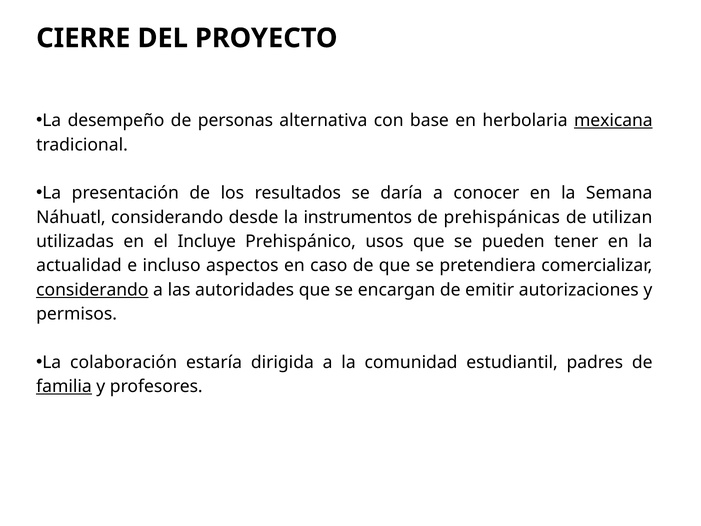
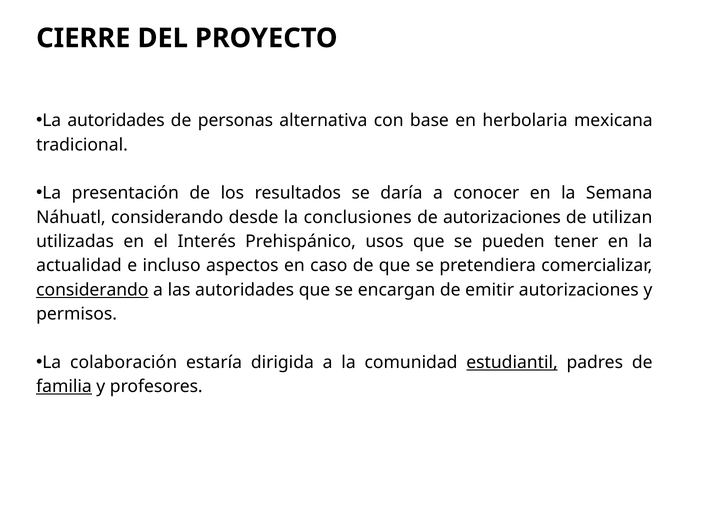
La desempeño: desempeño -> autoridades (116, 120)
mexicana underline: present -> none (613, 120)
instrumentos: instrumentos -> conclusiones (358, 217)
de prehispánicas: prehispánicas -> autorizaciones (502, 217)
Incluye: Incluye -> Interés (207, 241)
estudiantil underline: none -> present (512, 362)
